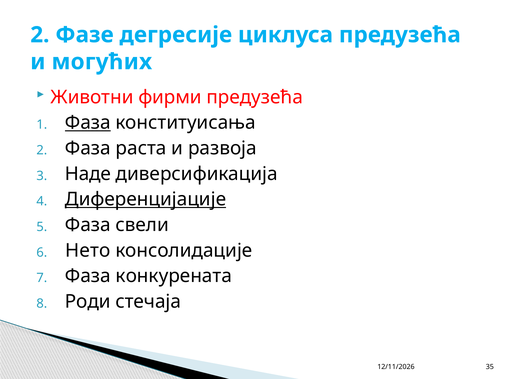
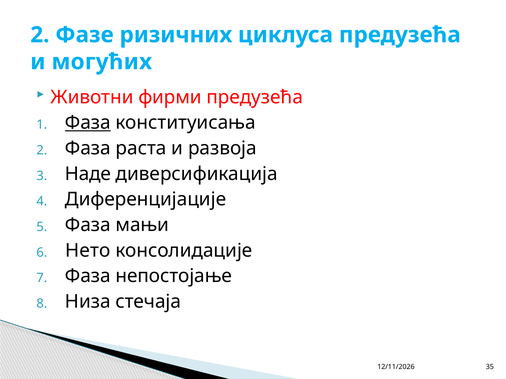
дегресије: дегресије -> ризичних (176, 35)
Диференцијације underline: present -> none (146, 200)
свели: свели -> мањи (142, 225)
конкурената: конкурената -> непостојање (174, 276)
Роди: Роди -> Низа (88, 302)
